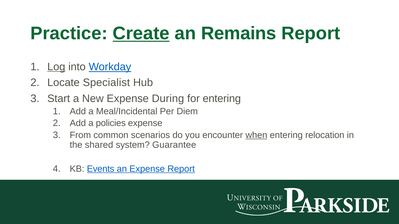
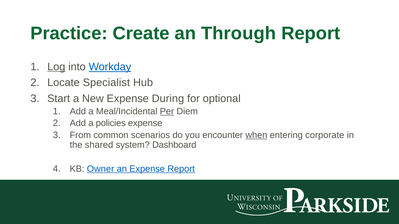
Create underline: present -> none (141, 34)
Remains: Remains -> Through (239, 34)
for entering: entering -> optional (222, 99)
Per underline: none -> present (167, 111)
relocation: relocation -> corporate (325, 135)
Guarantee: Guarantee -> Dashboard (174, 145)
Events: Events -> Owner (101, 169)
